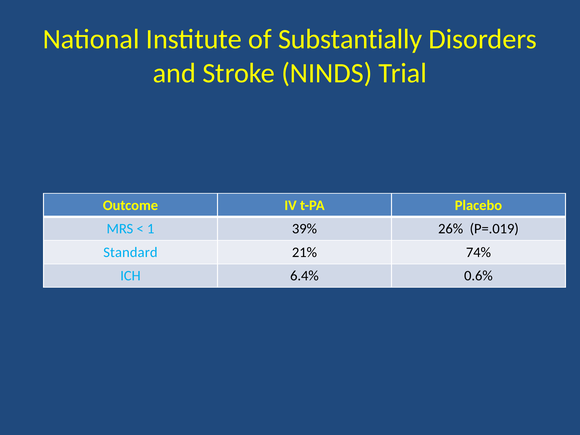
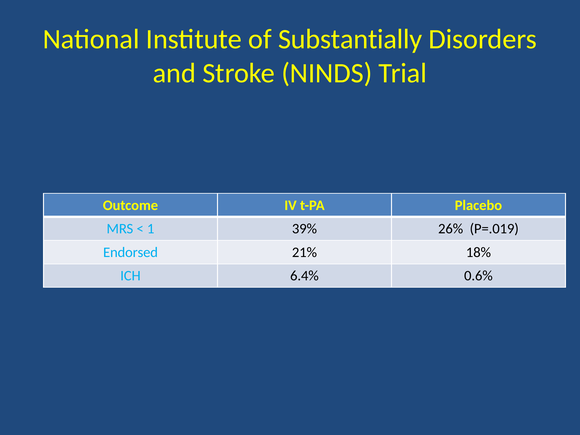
Standard: Standard -> Endorsed (131, 252)
74%: 74% -> 18% (478, 252)
